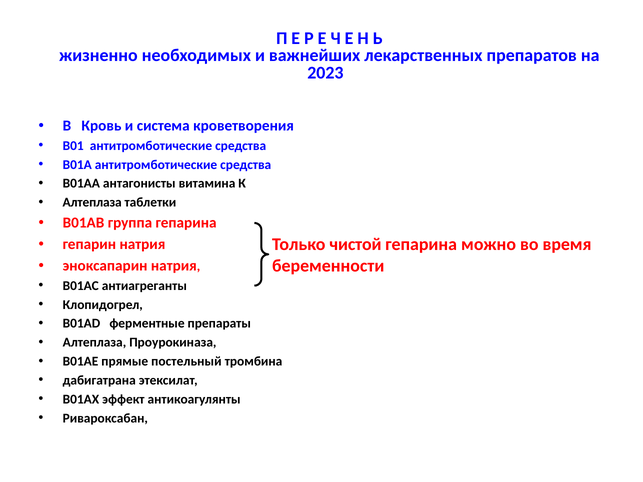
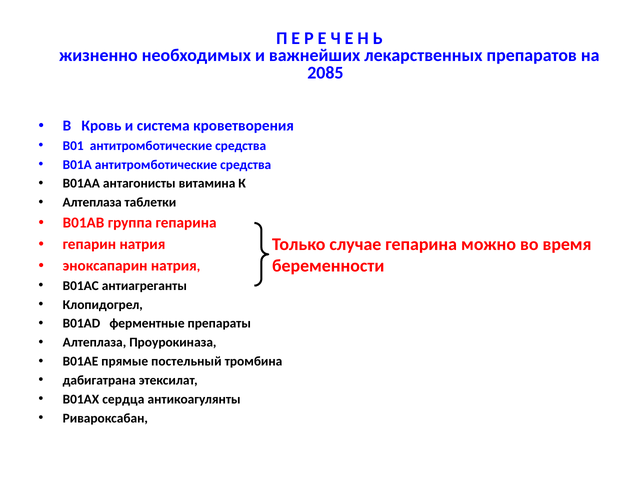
2023: 2023 -> 2085 (325, 73)
чистой: чистой -> случае (355, 245)
эффект: эффект -> сердца (123, 399)
